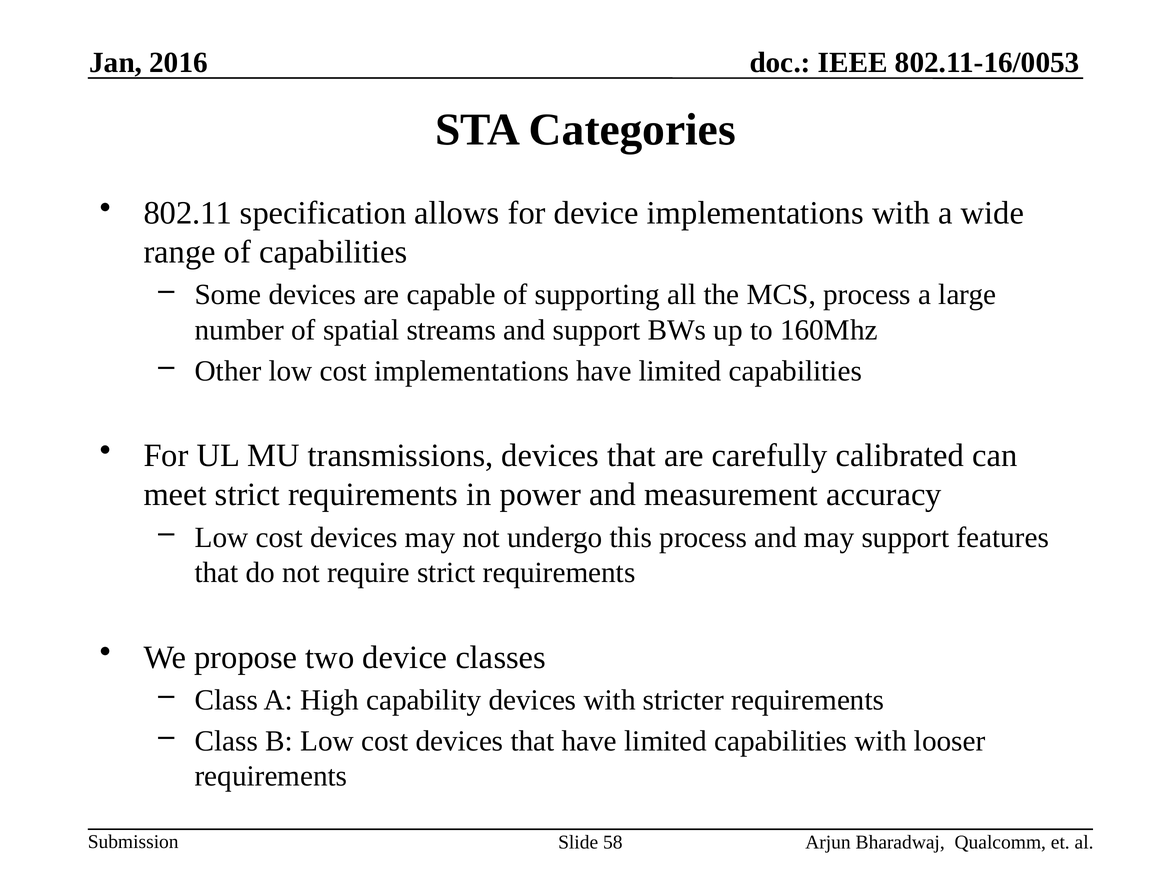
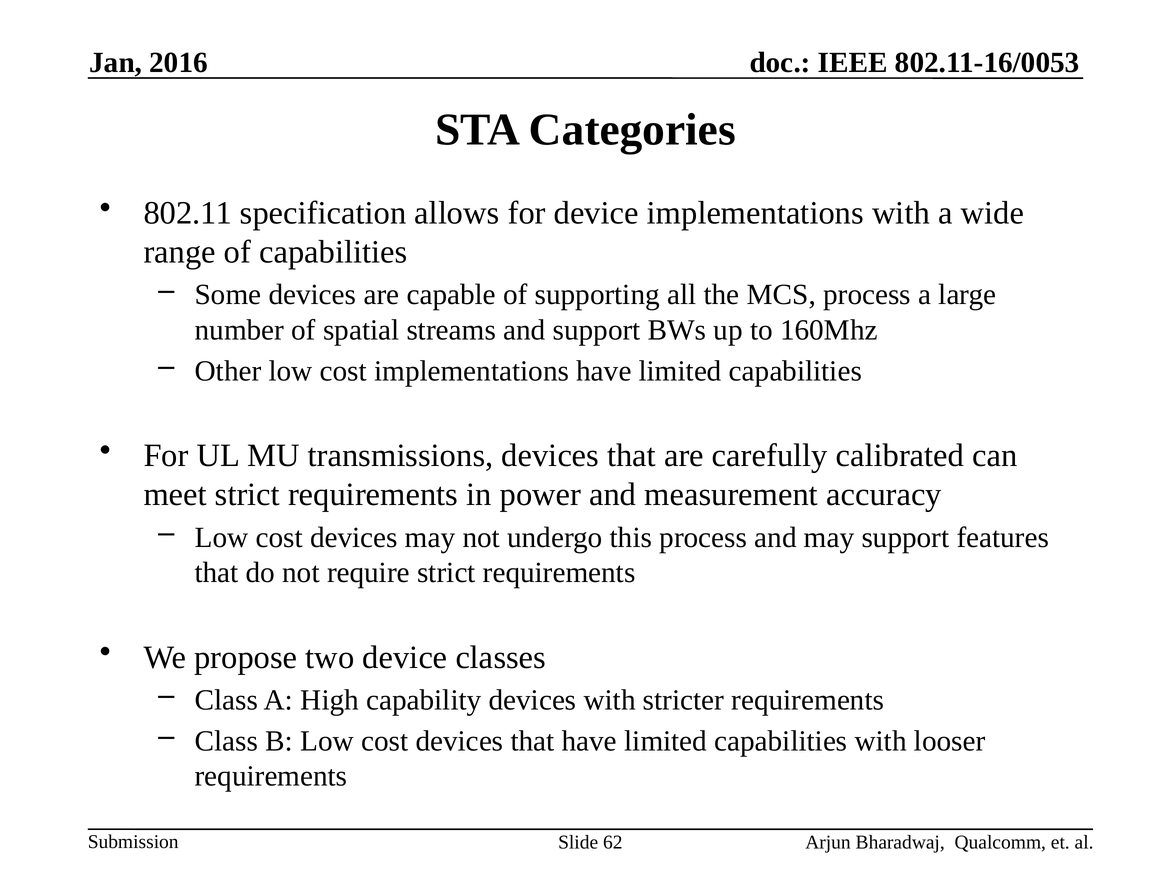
58: 58 -> 62 (613, 842)
